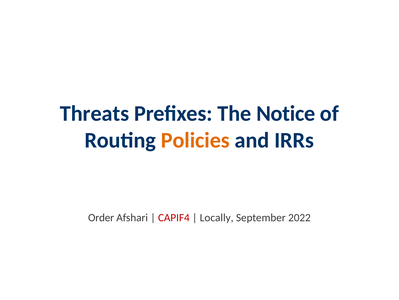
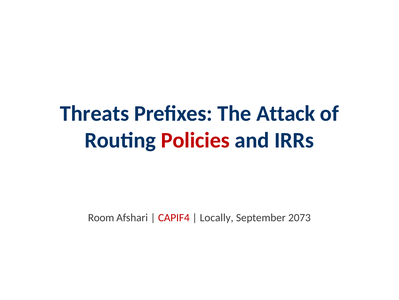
Notice: Notice -> Attack (286, 113)
Policies colour: orange -> red (195, 140)
Order: Order -> Room (101, 217)
2022: 2022 -> 2073 (299, 217)
